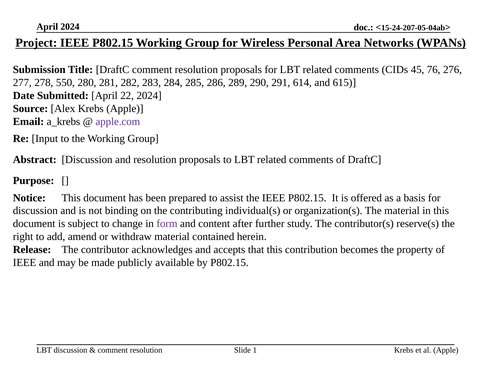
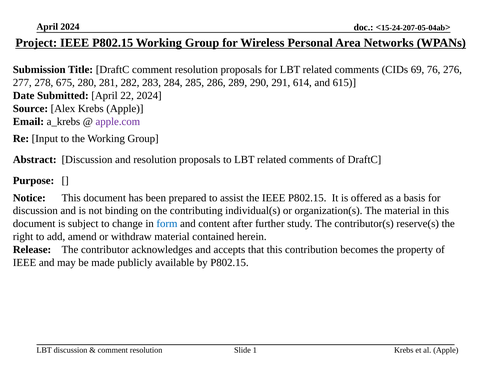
45: 45 -> 69 (418, 70)
550: 550 -> 675 (65, 83)
form colour: purple -> blue (167, 224)
